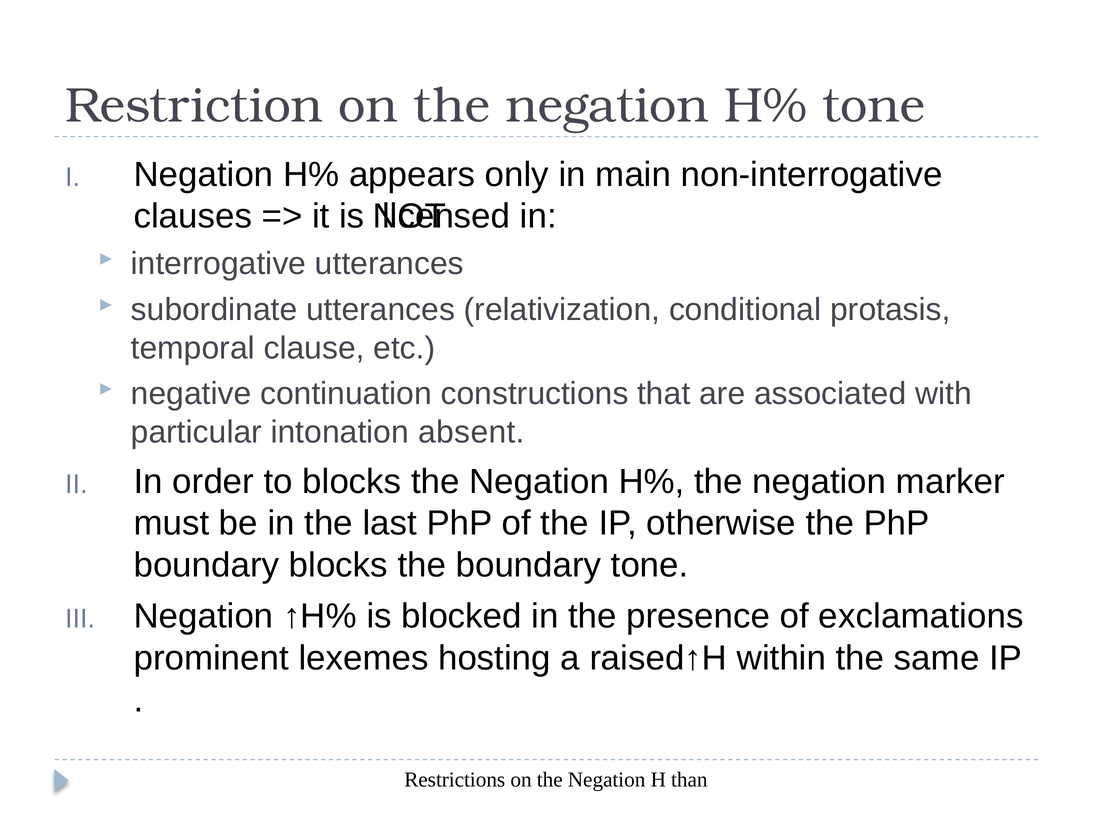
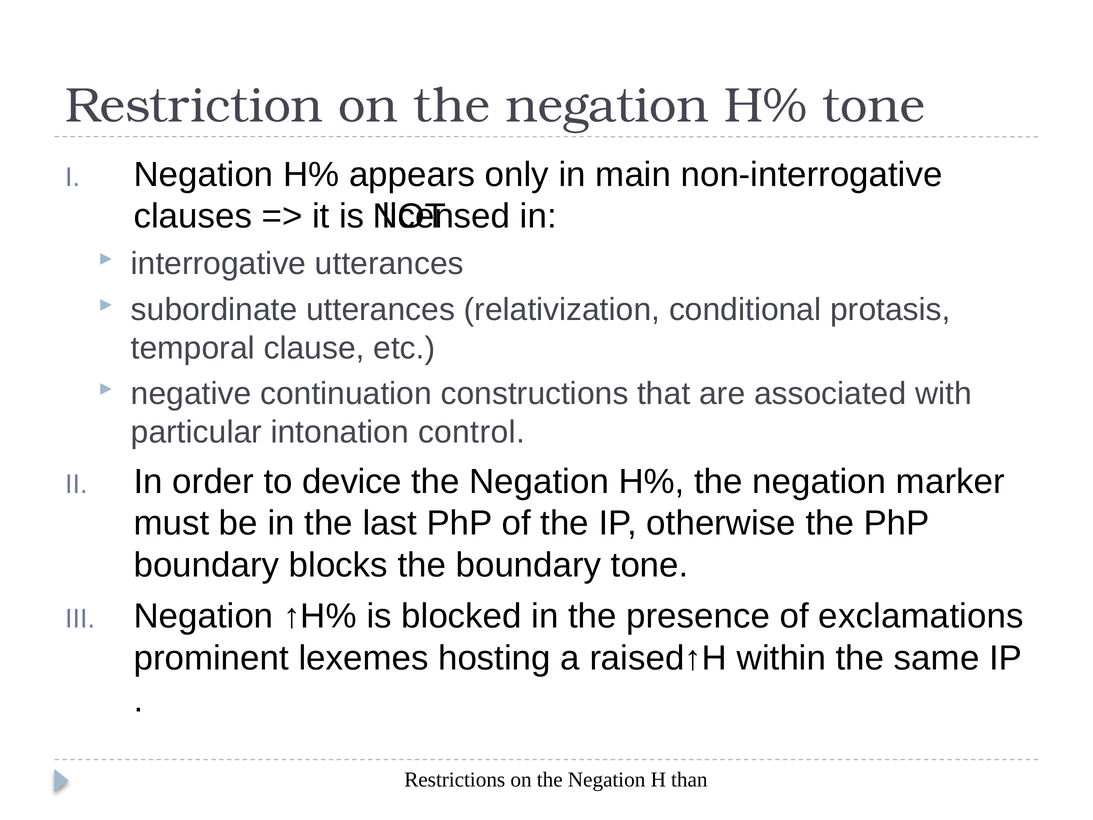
absent: absent -> control (471, 432)
to blocks: blocks -> device (352, 481)
